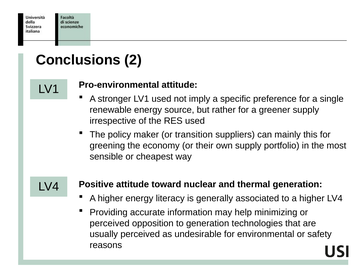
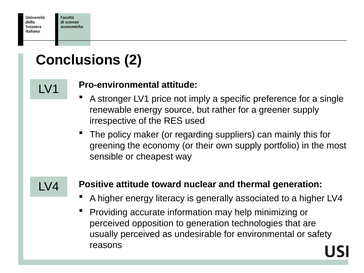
LV1 used: used -> price (161, 99)
transition: transition -> regarding (194, 135)
